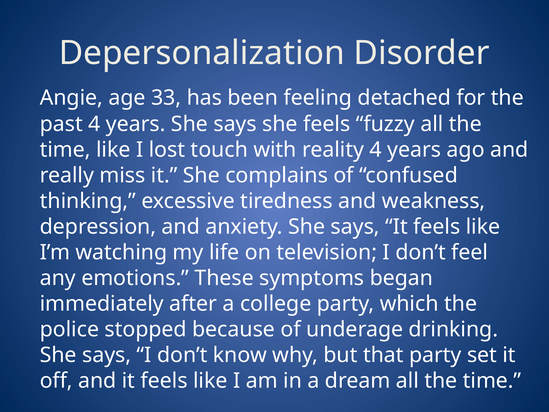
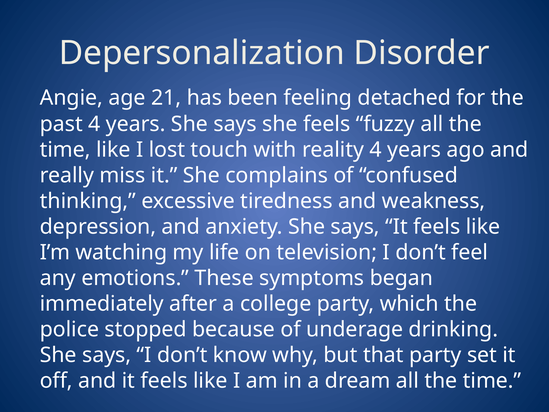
33: 33 -> 21 (166, 98)
